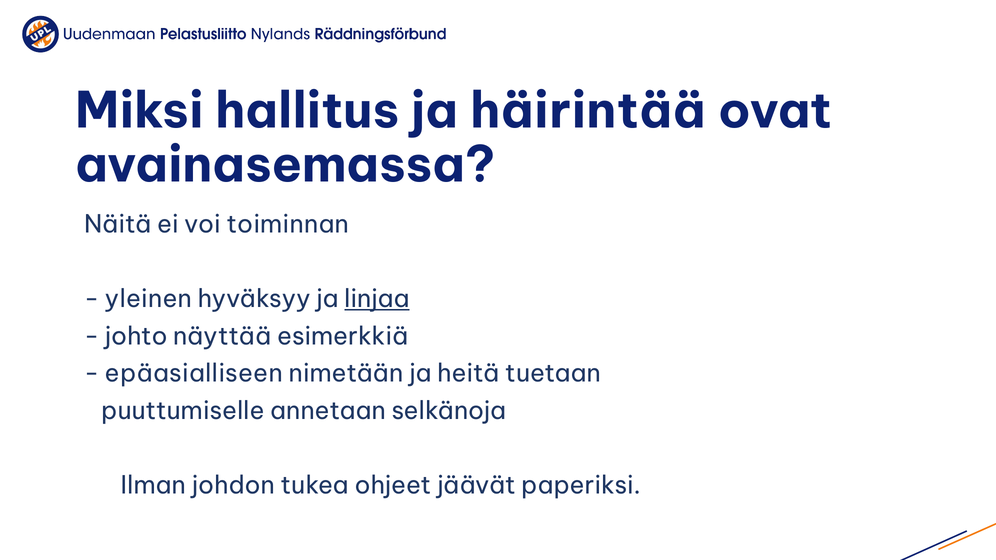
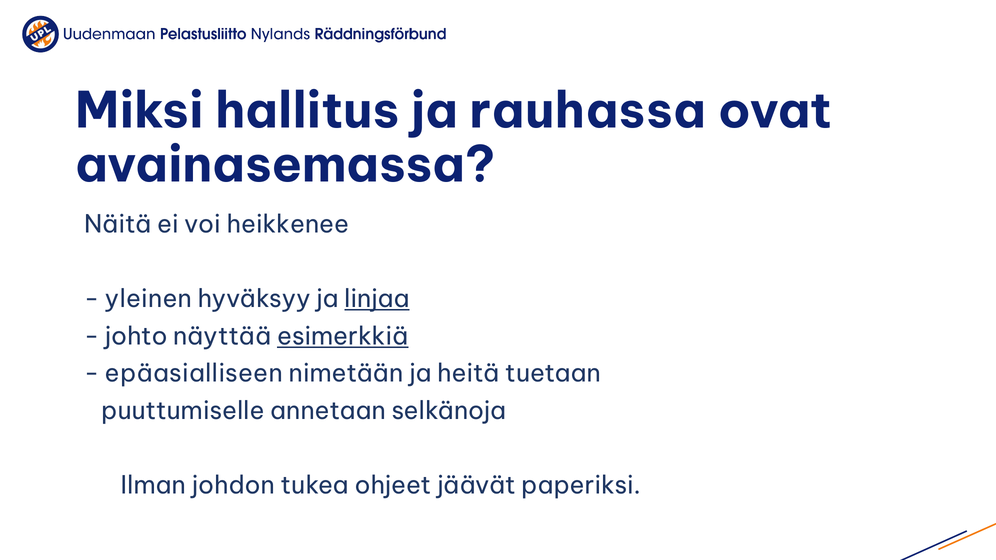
häirintää: häirintää -> rauhassa (588, 112)
toiminnan: toiminnan -> heikkenee (288, 225)
esimerkkiä underline: none -> present (343, 337)
